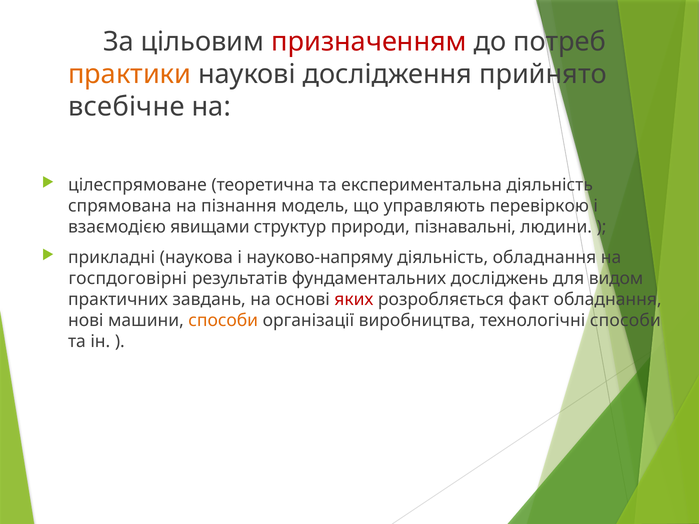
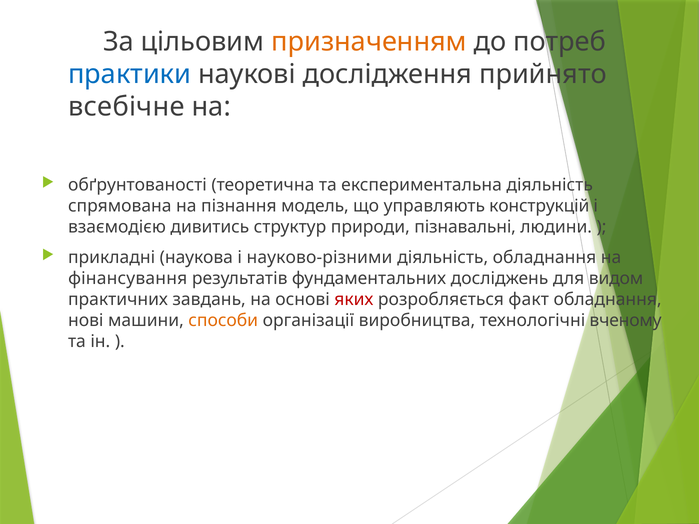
призначенням colour: red -> orange (369, 42)
практики colour: orange -> blue (130, 74)
цілеспрямоване: цілеспрямоване -> обґрунтованості (137, 185)
перевіркою: перевіркою -> конструкцій (539, 206)
явищами: явищами -> дивитись (210, 227)
науково-напряму: науково-напряму -> науково-різними (320, 258)
госпдоговірні: госпдоговірні -> фінансування (128, 279)
технологічні способи: способи -> вченому (626, 321)
